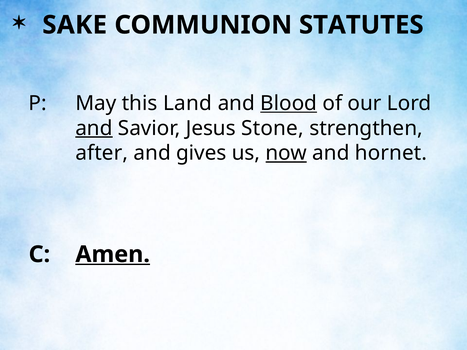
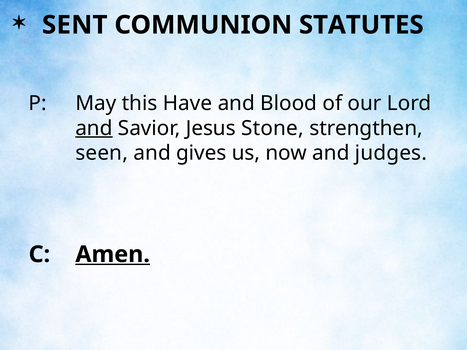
SAKE: SAKE -> SENT (75, 25)
Land: Land -> Have (188, 103)
Blood underline: present -> none (289, 103)
after: after -> seen (102, 153)
now underline: present -> none (286, 153)
hornet: hornet -> judges (391, 153)
